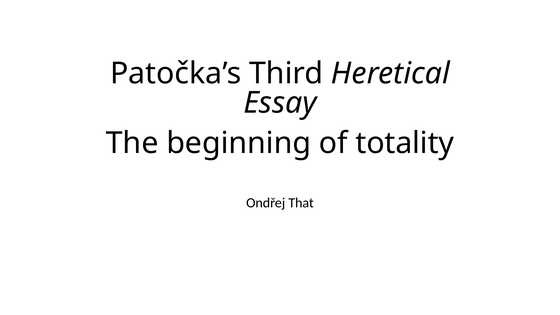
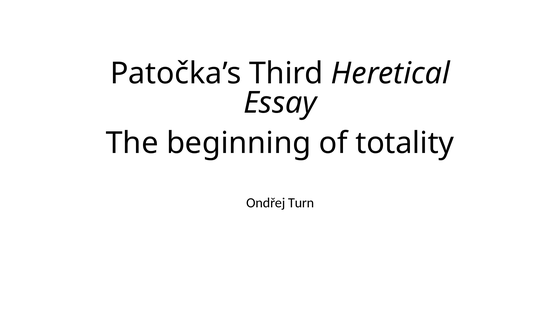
That: That -> Turn (301, 203)
